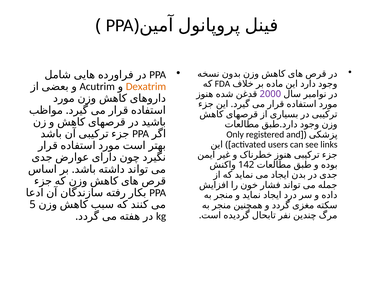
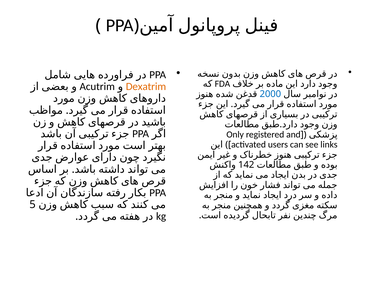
2000 colour: purple -> blue (270, 94)
